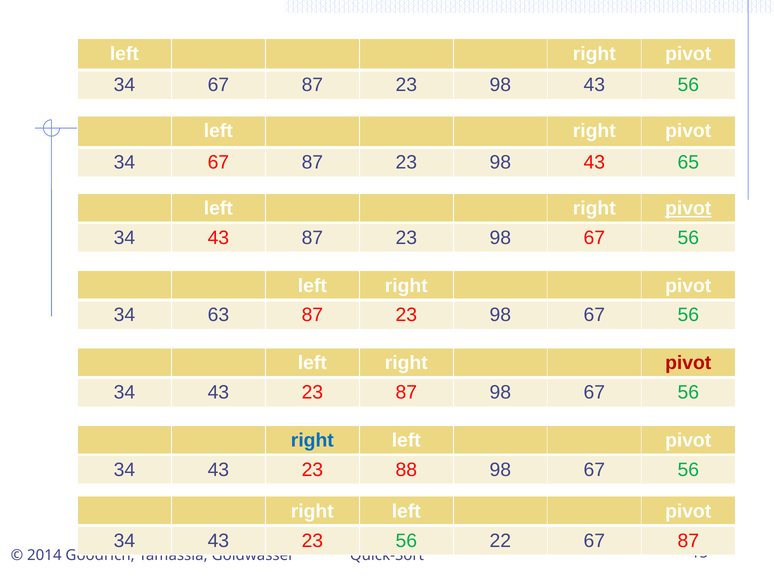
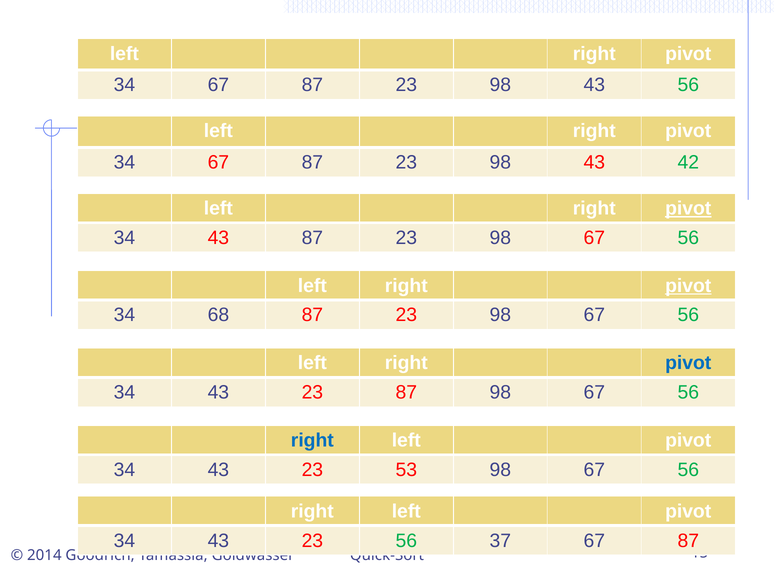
65: 65 -> 42 (688, 163)
pivot underline: none -> present (688, 286)
63: 63 -> 68 (218, 315)
pivot colour: red -> blue (688, 363)
88: 88 -> 53 (406, 470)
22: 22 -> 37 (500, 541)
